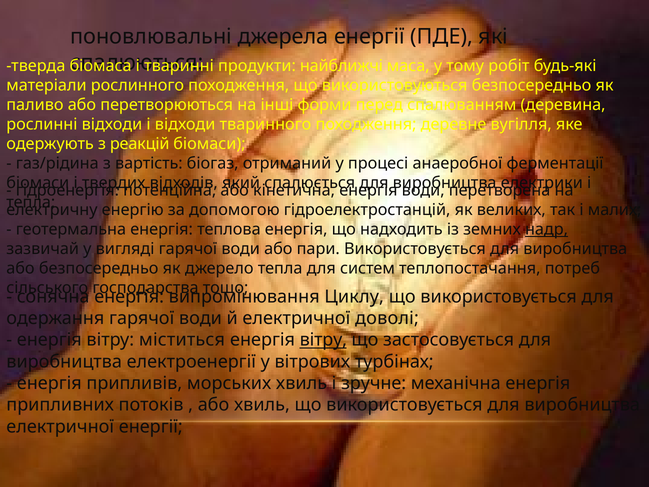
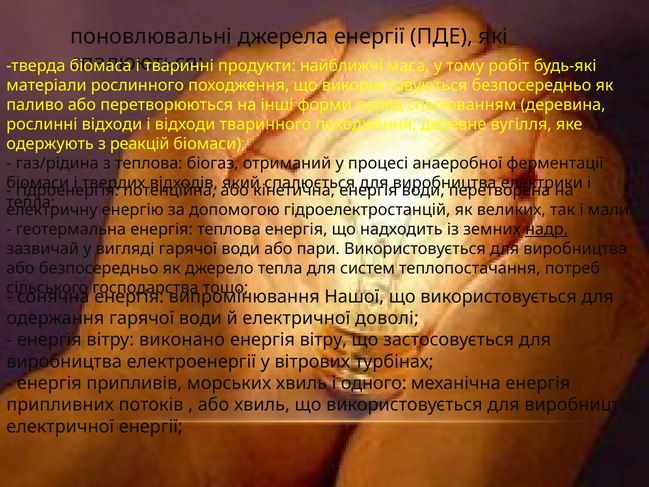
з вартість: вартість -> теплова (149, 163)
Циклу: Циклу -> Нашої (354, 297)
міститься: міститься -> виконано (182, 340)
вітру underline: present -> none (323, 340)
зручне: зручне -> одного (374, 383)
